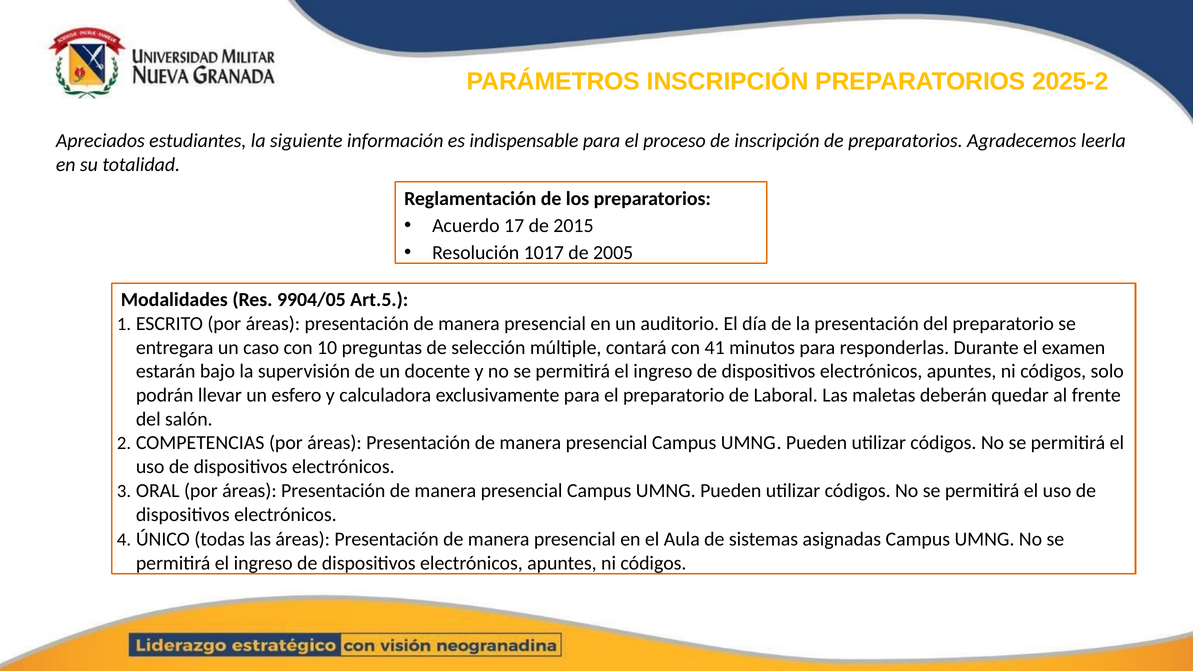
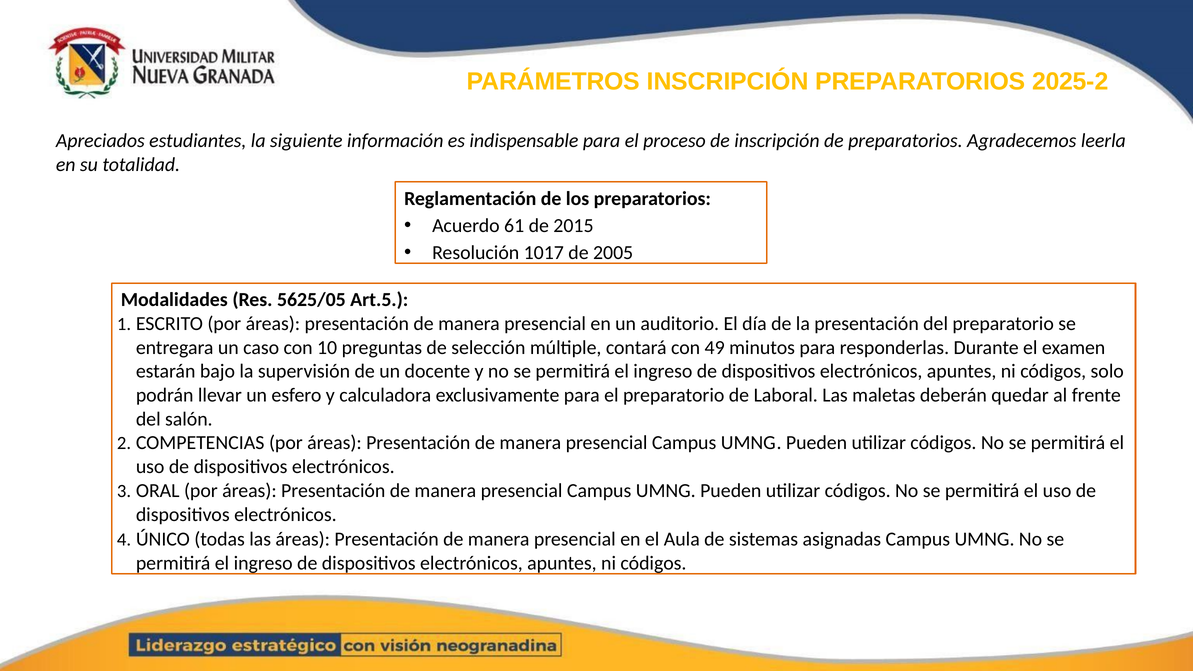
17: 17 -> 61 (514, 226)
9904/05: 9904/05 -> 5625/05 (311, 300)
41: 41 -> 49 (715, 348)
